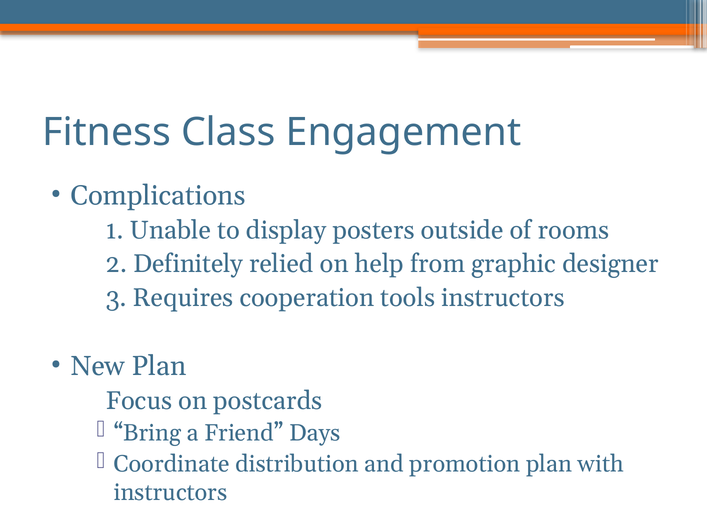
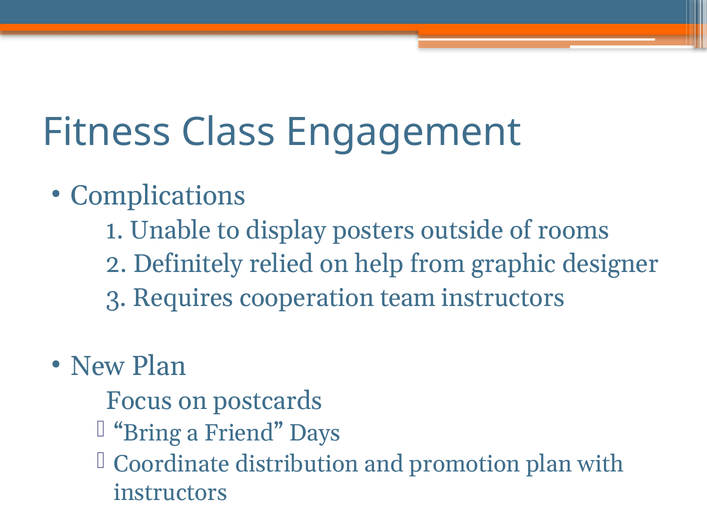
tools: tools -> team (408, 298)
